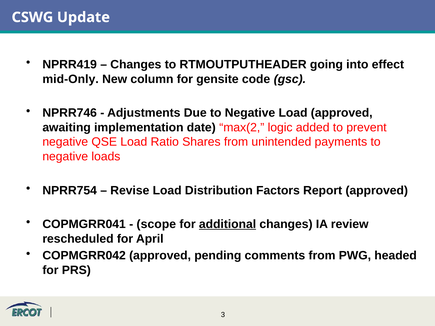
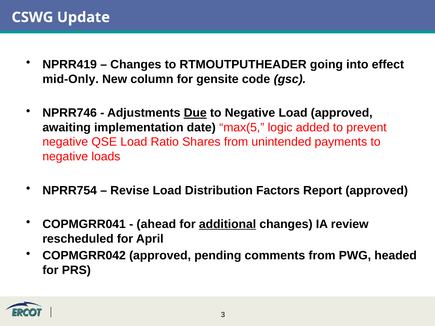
Due underline: none -> present (195, 113)
max(2: max(2 -> max(5 (242, 128)
scope: scope -> ahead (156, 224)
